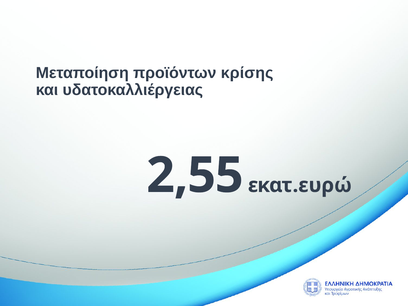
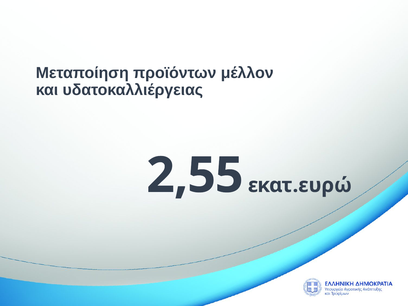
κρίσης: κρίσης -> μέλλον (247, 73)
